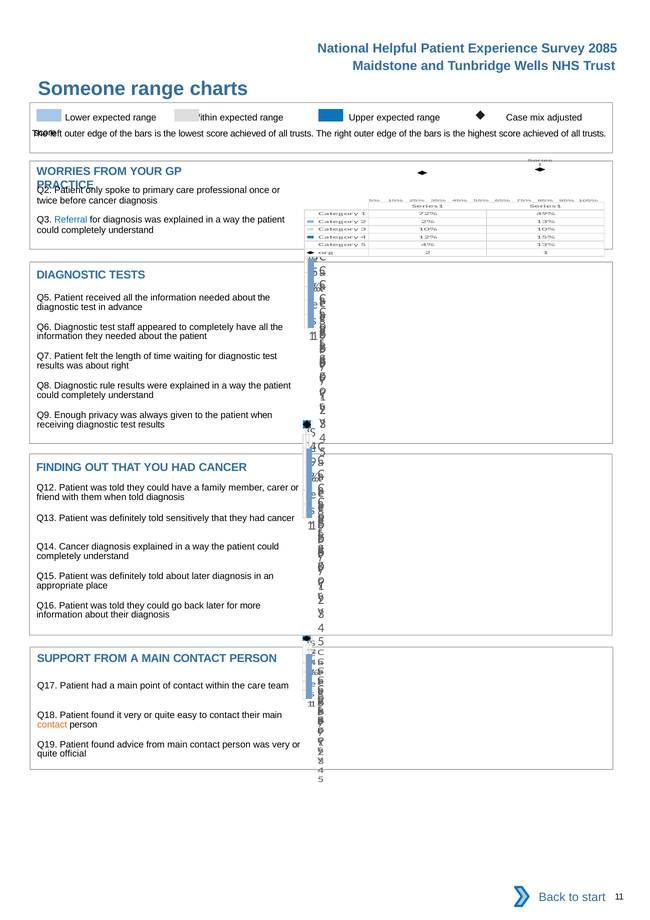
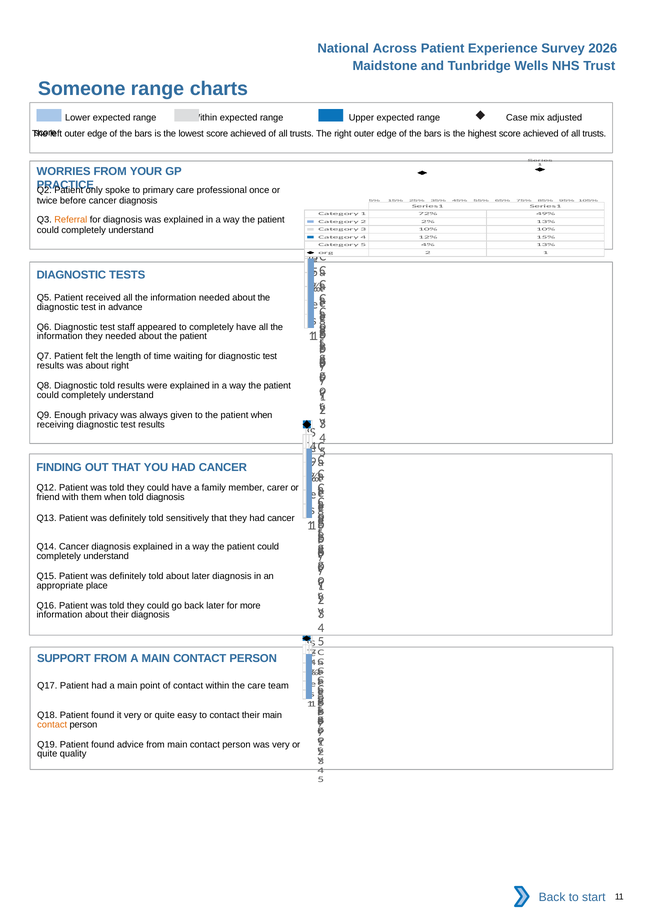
Helpful: Helpful -> Across (395, 48)
2085: 2085 -> 2026 (603, 48)
Referral colour: blue -> orange (71, 220)
Diagnostic rule: rule -> told (108, 386)
official: official -> quality (73, 754)
